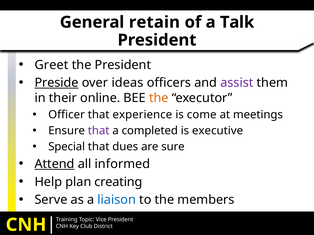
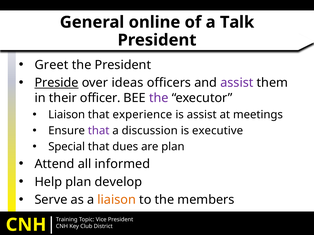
retain: retain -> online (154, 22)
online: online -> officer (100, 98)
the colour: orange -> purple (159, 98)
Officer: Officer -> Liaison (67, 115)
is come: come -> assist (202, 115)
completed: completed -> discussion (150, 131)
are sure: sure -> plan (173, 147)
Attend underline: present -> none (55, 164)
creating: creating -> develop (118, 182)
liaison colour: blue -> orange (117, 200)
